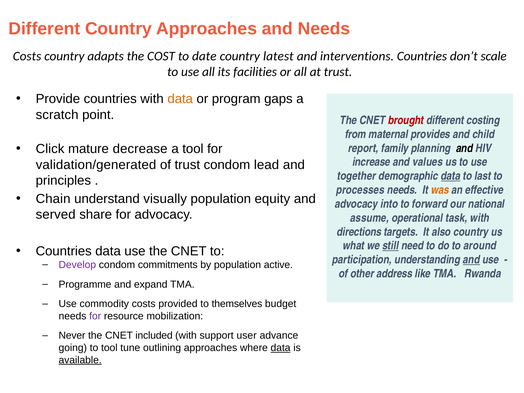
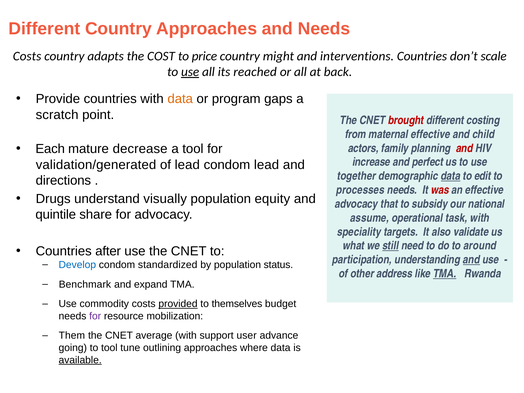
date: date -> price (204, 56)
latest: latest -> might (278, 56)
use underline: none -> present (190, 72)
facilities: facilities -> reached (255, 72)
at trust: trust -> back (338, 72)
maternal provides: provides -> effective (430, 134)
Click: Click -> Each (50, 149)
report: report -> actors (363, 148)
and colour: black -> red (464, 148)
values: values -> perfect (428, 162)
of trust: trust -> lead (187, 165)
last: last -> edit (483, 176)
principles: principles -> directions (63, 180)
was colour: orange -> red (440, 190)
Chain: Chain -> Drugs (53, 199)
into: into -> that (389, 204)
forward: forward -> subsidy (430, 204)
served: served -> quintile (56, 214)
directions: directions -> speciality (359, 232)
also country: country -> validate (471, 232)
Countries data: data -> after (108, 251)
Develop colour: purple -> blue (77, 265)
commitments: commitments -> standardized (168, 265)
active: active -> status (278, 265)
TMA underline: none -> present (445, 274)
Programme: Programme -> Benchmark (85, 284)
provided underline: none -> present (178, 304)
Never: Never -> Them (72, 336)
included: included -> average (154, 336)
data underline: present -> none (281, 348)
